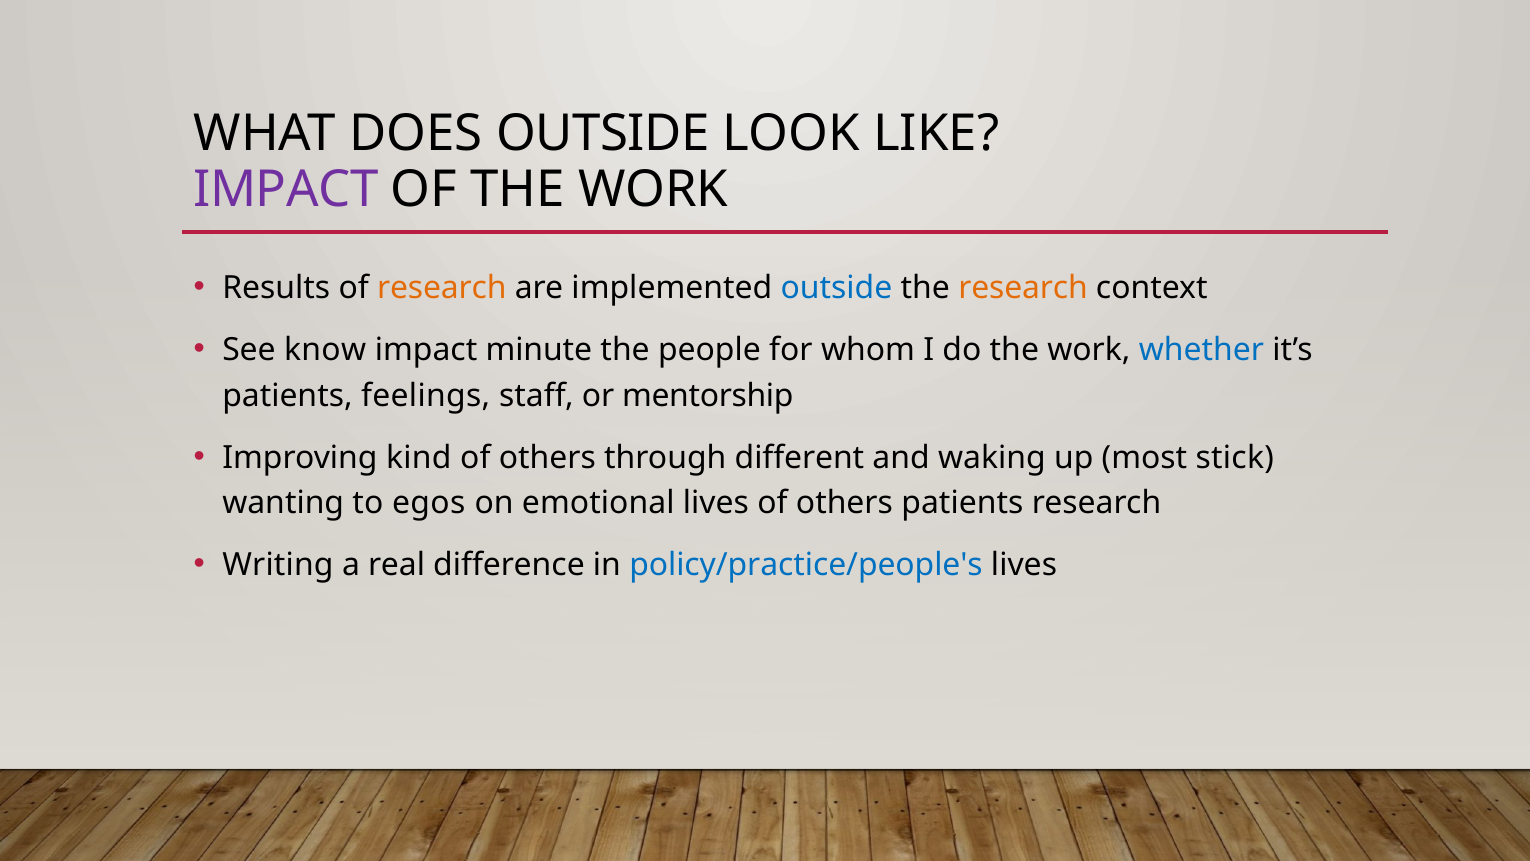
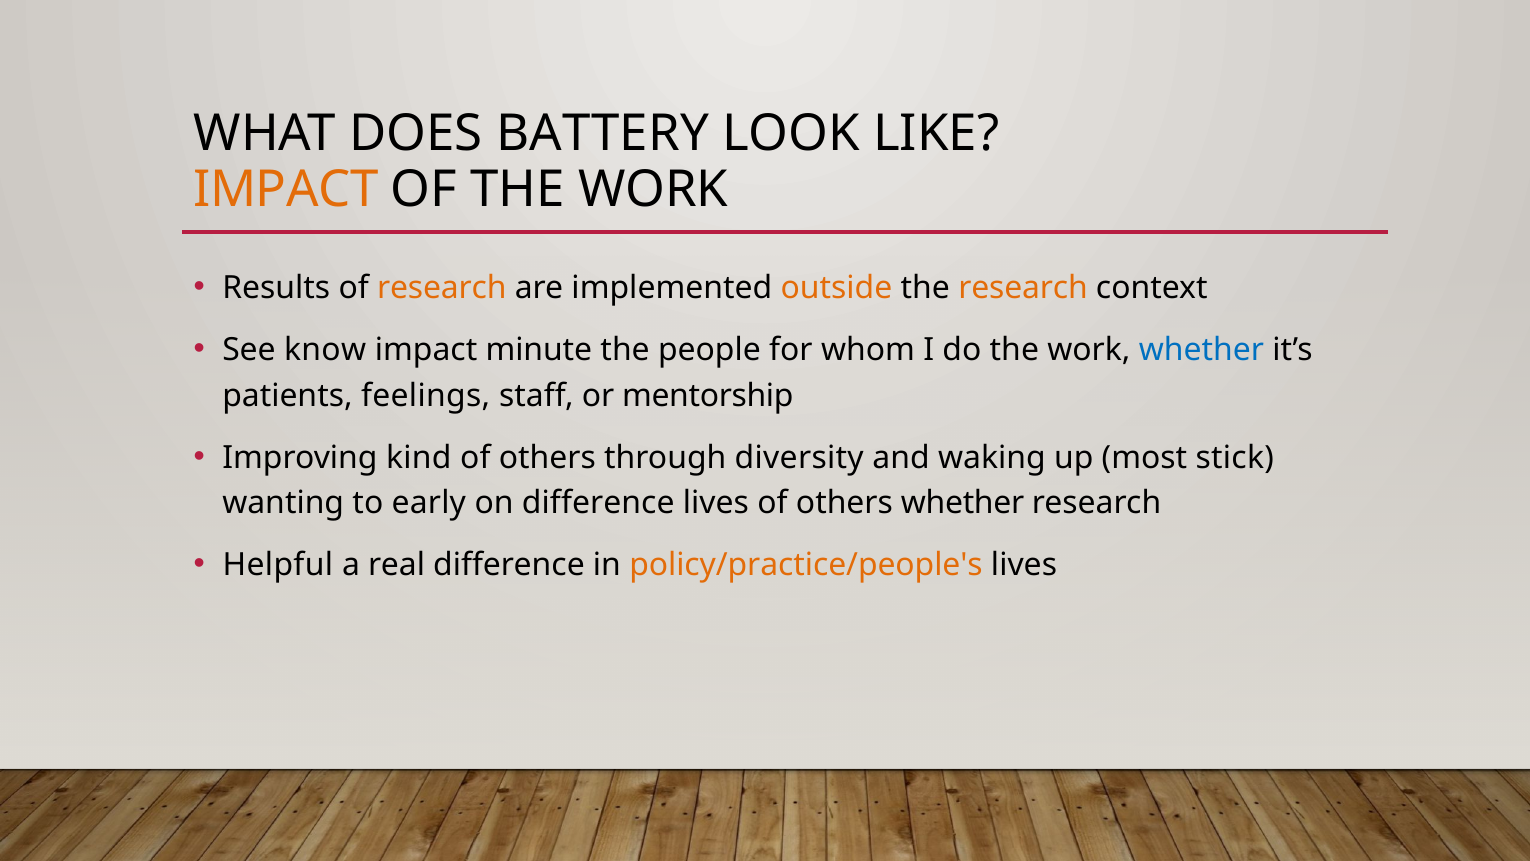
DOES OUTSIDE: OUTSIDE -> BATTERY (603, 134)
IMPACT colour: purple -> orange (286, 189)
outside colour: blue -> orange (836, 288)
different: different -> diversity (799, 457)
egos: egos -> early (429, 503)
on emotional: emotional -> difference (598, 503)
others patients: patients -> whether (963, 503)
Writing: Writing -> Helpful (278, 565)
policy/practice/people's colour: blue -> orange (806, 565)
